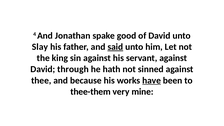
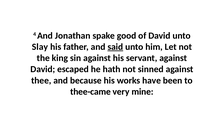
through: through -> escaped (73, 69)
have underline: present -> none (152, 80)
thee-them: thee-them -> thee-came (91, 92)
